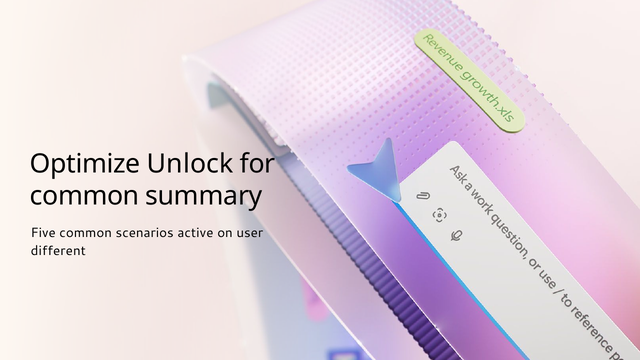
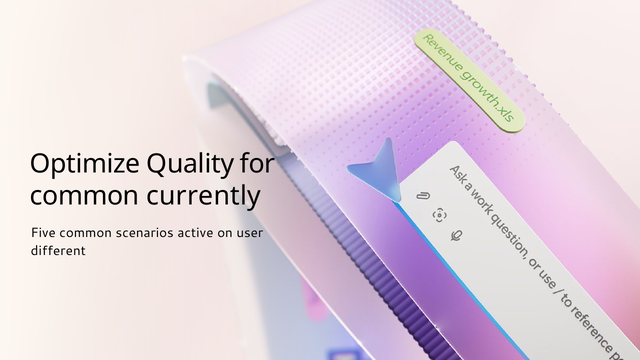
Unlock: Unlock -> Quality (190, 164)
summary: summary -> currently (204, 196)
